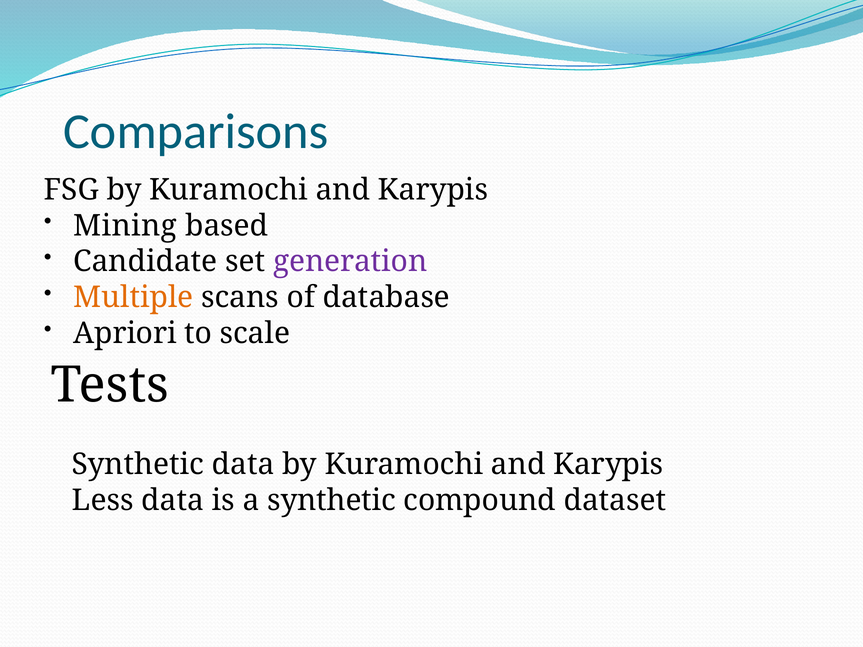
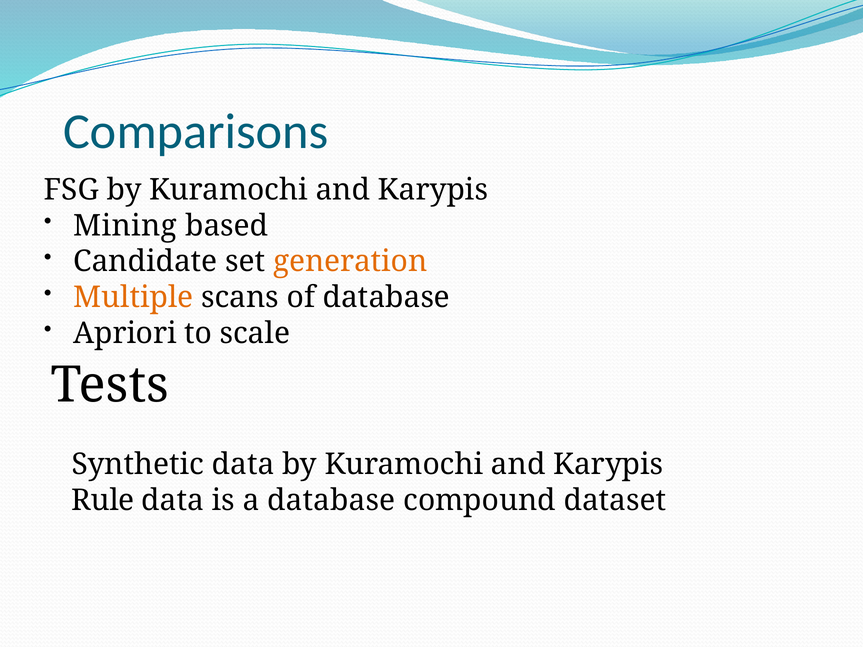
generation colour: purple -> orange (350, 262)
Less: Less -> Rule (103, 500)
a synthetic: synthetic -> database (331, 500)
